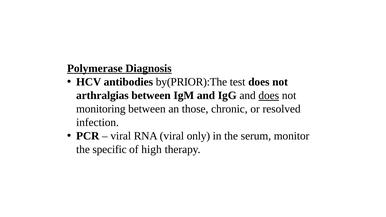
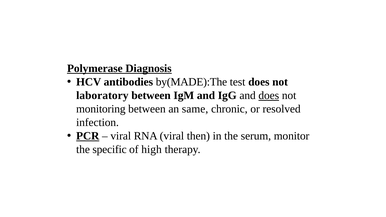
by(PRIOR):The: by(PRIOR):The -> by(MADE):The (191, 82)
arthralgias: arthralgias -> laboratory (102, 96)
those: those -> same (195, 109)
PCR underline: none -> present (88, 136)
only: only -> then (198, 136)
